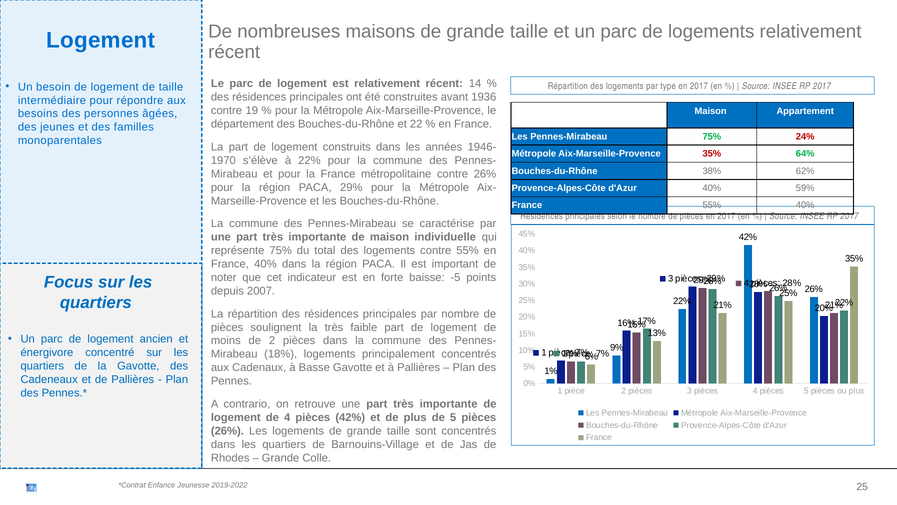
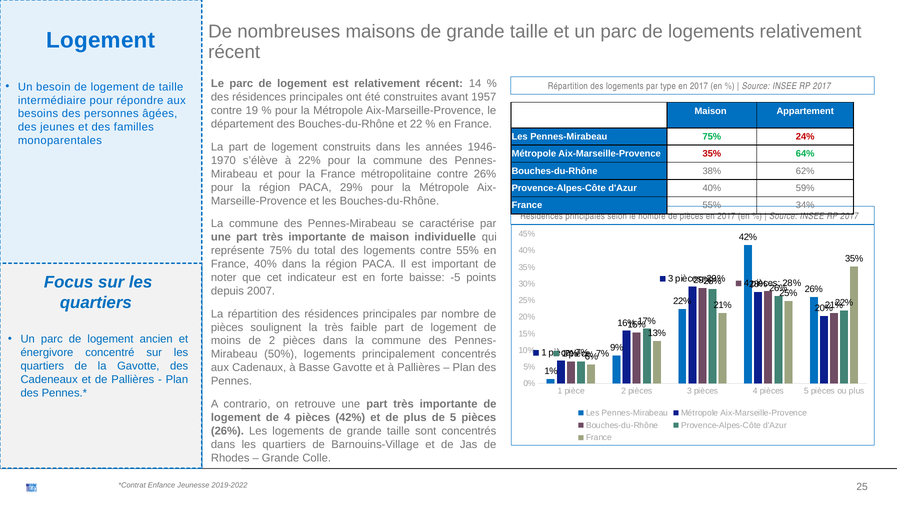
1936: 1936 -> 1957 (484, 97)
55% 40%: 40% -> 34% (805, 205)
18%: 18% -> 50% (281, 354)
